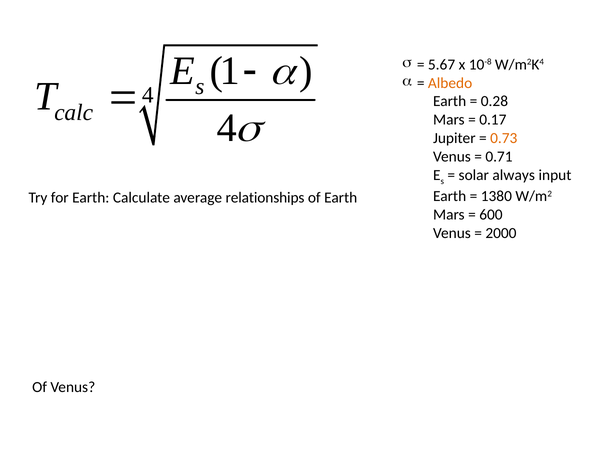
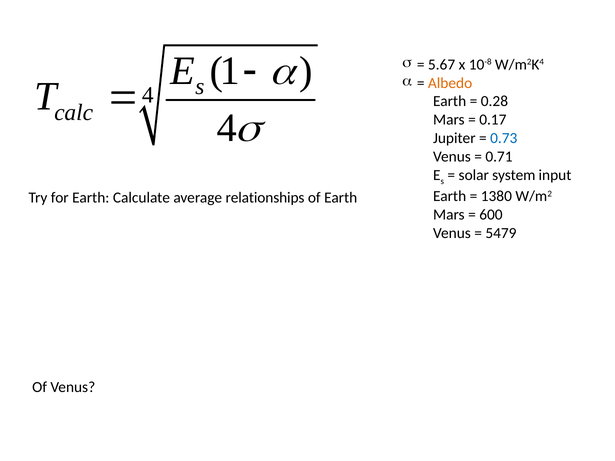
0.73 colour: orange -> blue (504, 138)
always: always -> system (514, 175)
2000: 2000 -> 5479 (501, 233)
